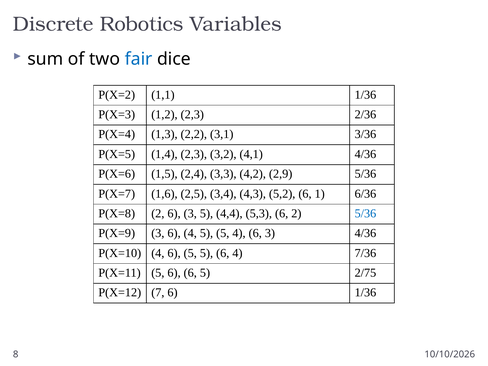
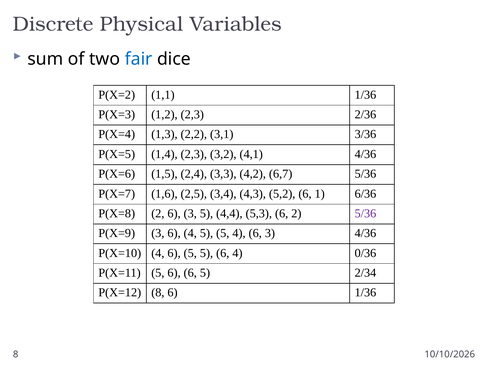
Robotics: Robotics -> Physical (142, 24)
2,9: 2,9 -> 6,7 (281, 174)
5/36 colour: blue -> purple (365, 213)
7/36: 7/36 -> 0/36 (365, 253)
2/75: 2/75 -> 2/34 (365, 273)
P(X=12 7: 7 -> 8 (158, 293)
